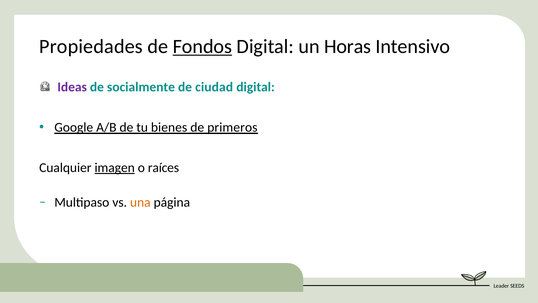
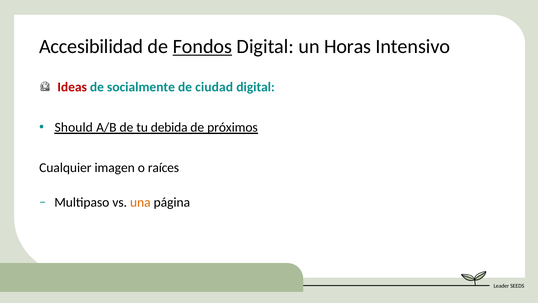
Propiedades: Propiedades -> Accesibilidad (91, 46)
Ideas colour: purple -> red (72, 87)
Google: Google -> Should (74, 127)
bienes: bienes -> debida (169, 127)
primeros: primeros -> próximos (232, 127)
imagen underline: present -> none (115, 168)
